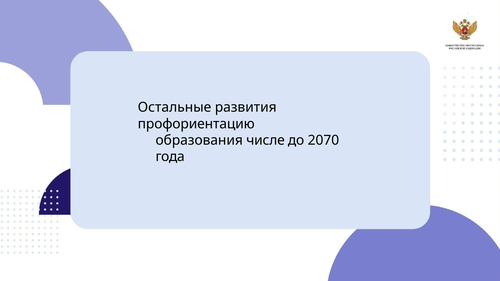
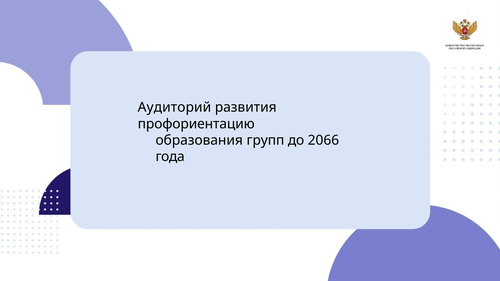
Остальные: Остальные -> Аудиторий (174, 107)
числе: числе -> групп (265, 140)
2070: 2070 -> 2066 (323, 140)
